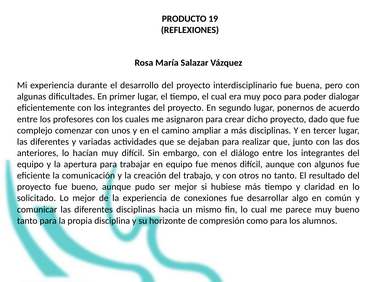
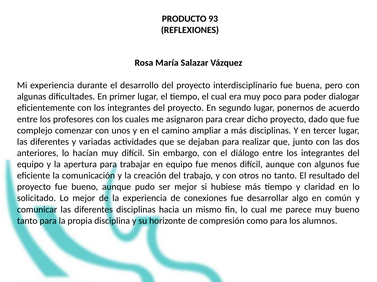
19: 19 -> 93 (213, 19)
